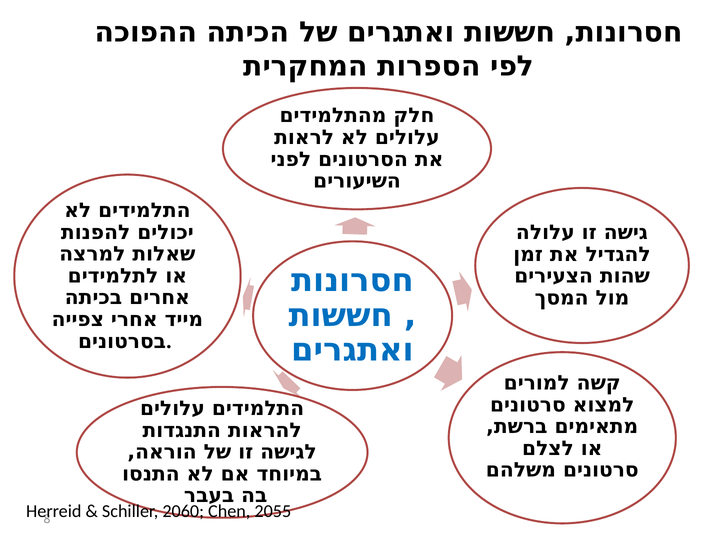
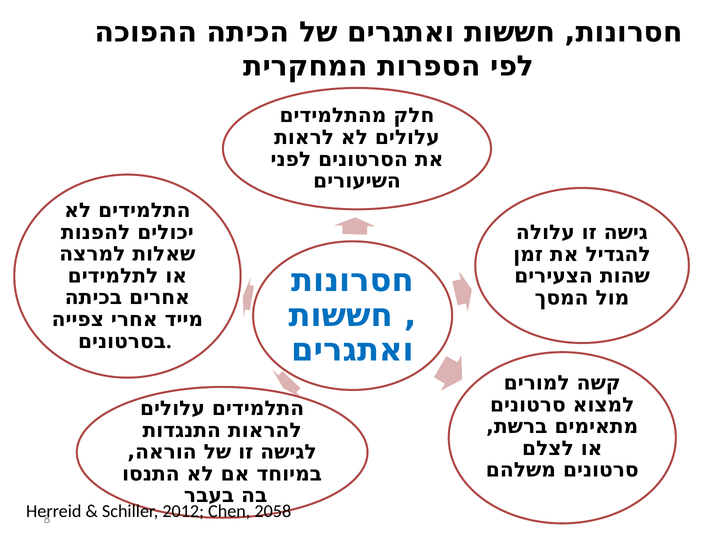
2060: 2060 -> 2012 (183, 511)
2055: 2055 -> 2058 (273, 511)
